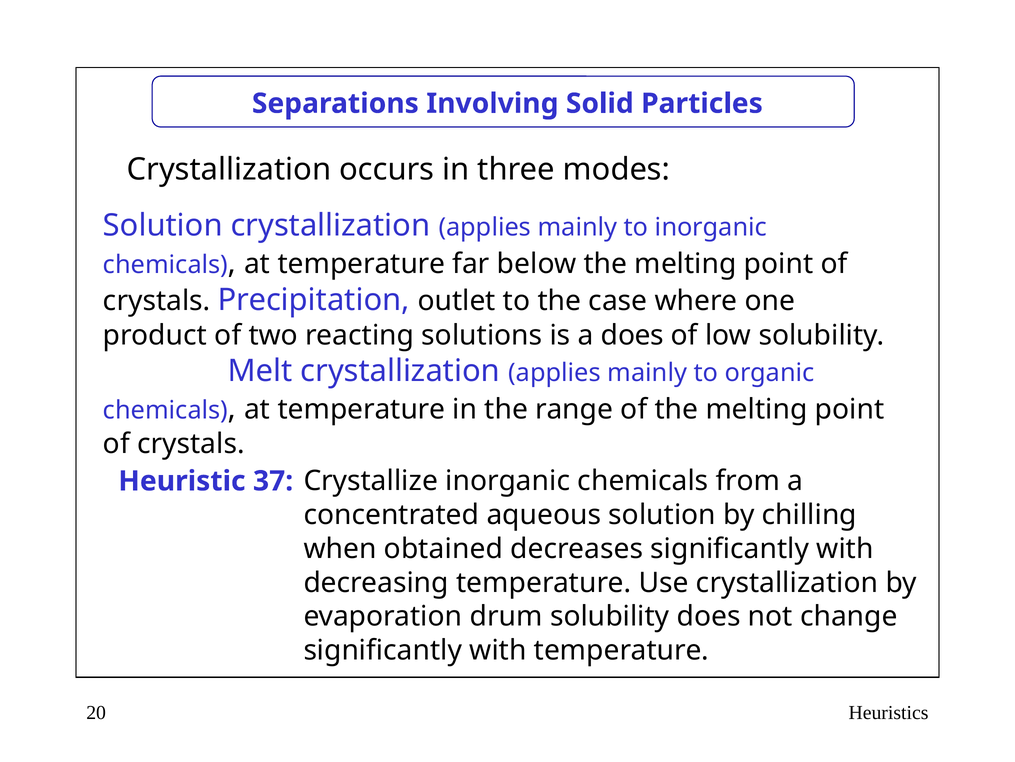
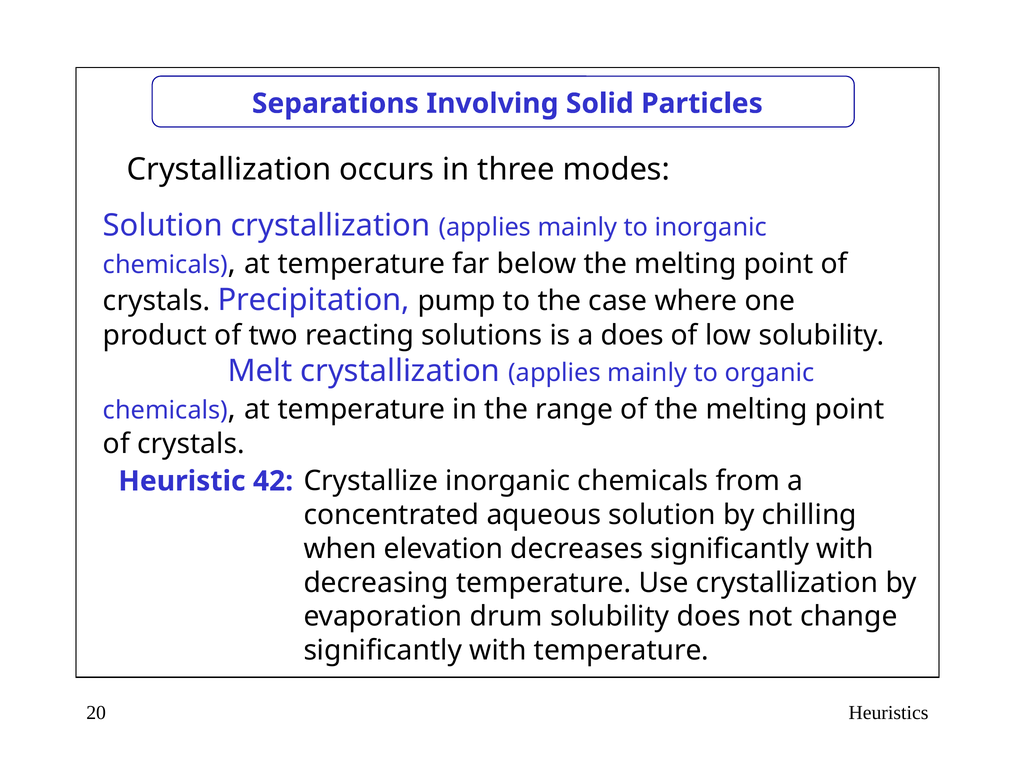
outlet: outlet -> pump (457, 301)
37: 37 -> 42 (273, 481)
obtained: obtained -> elevation (444, 548)
